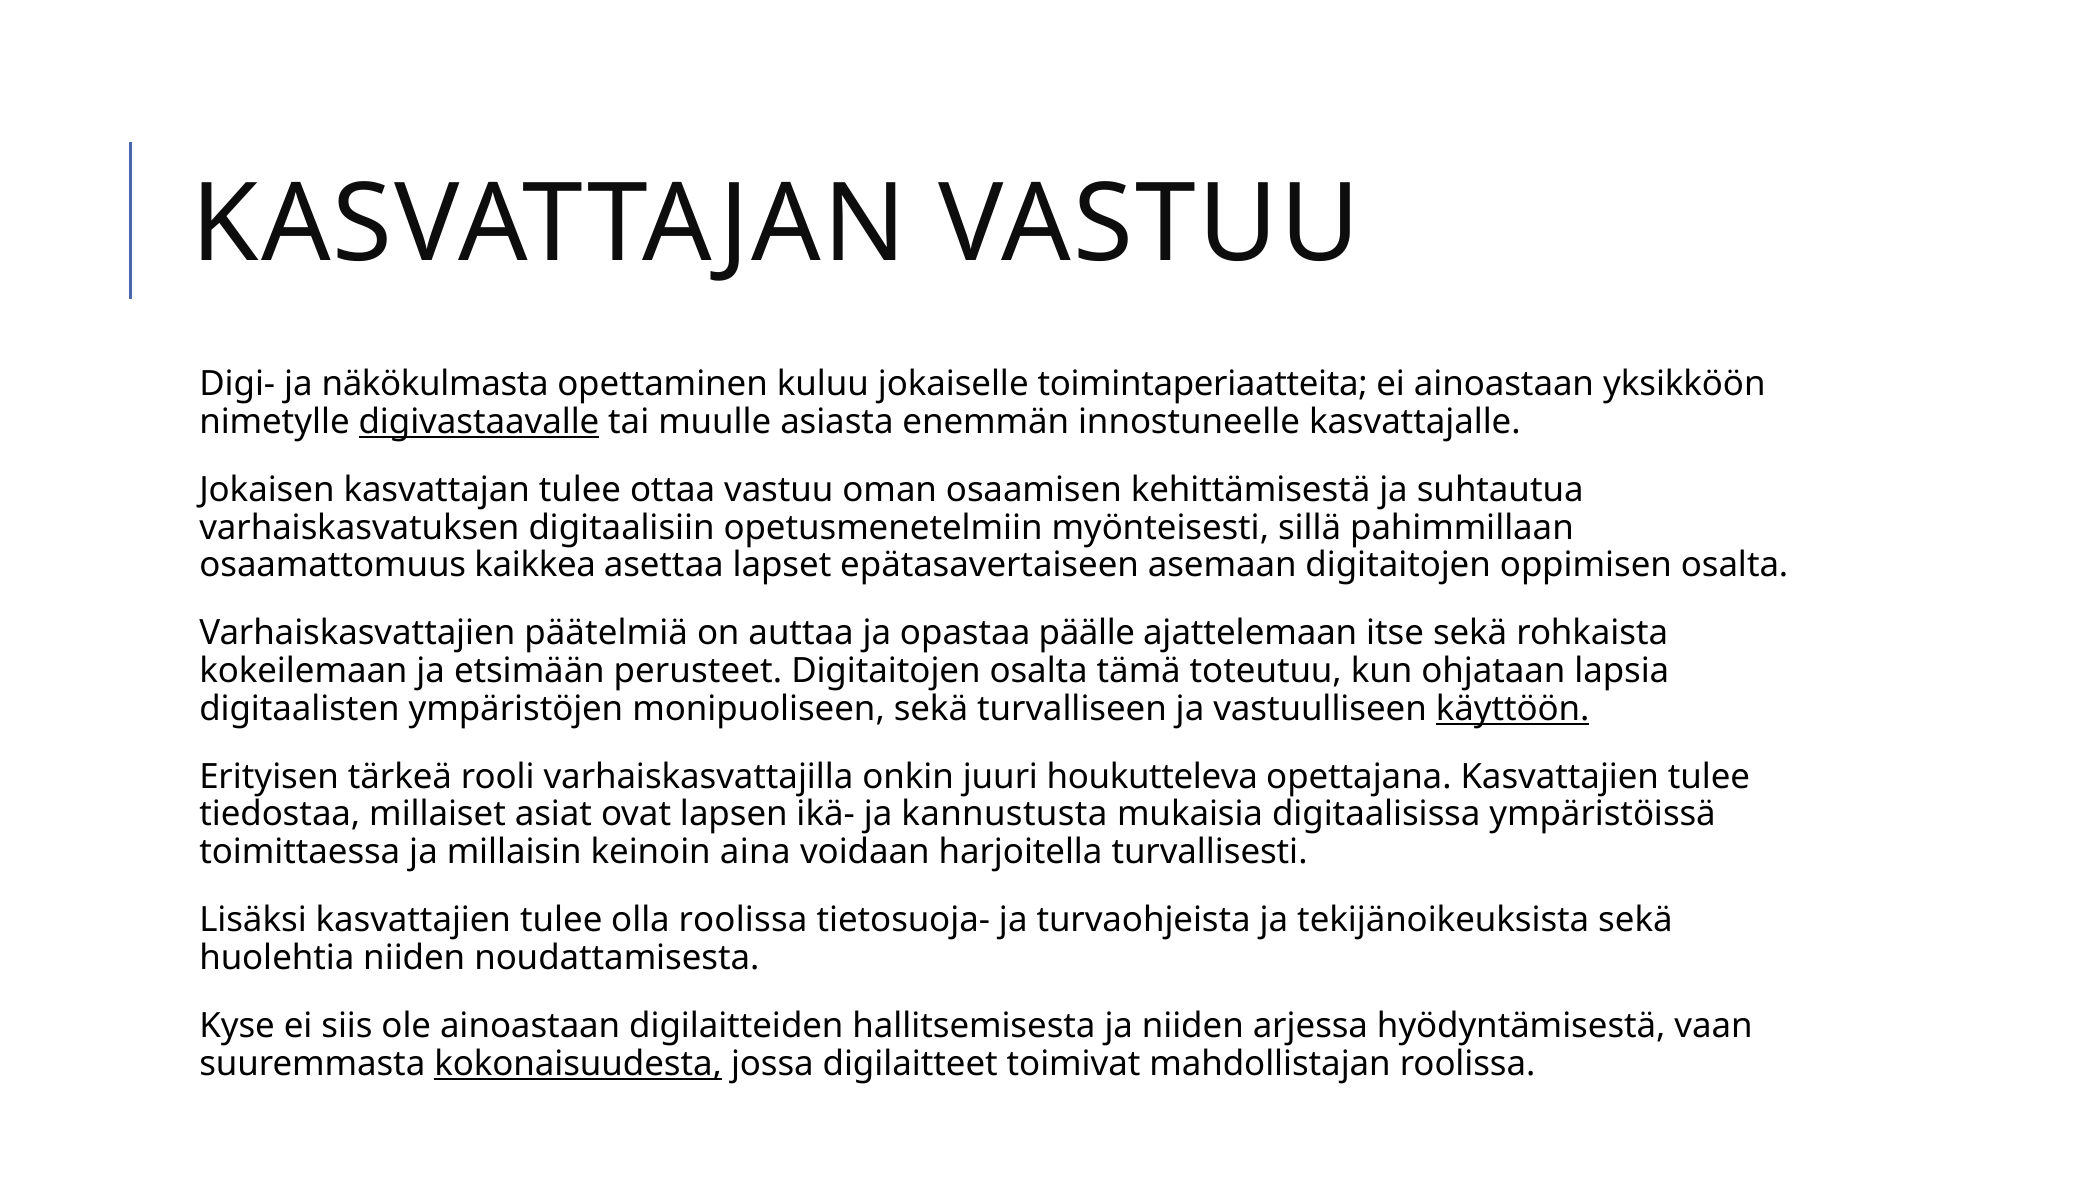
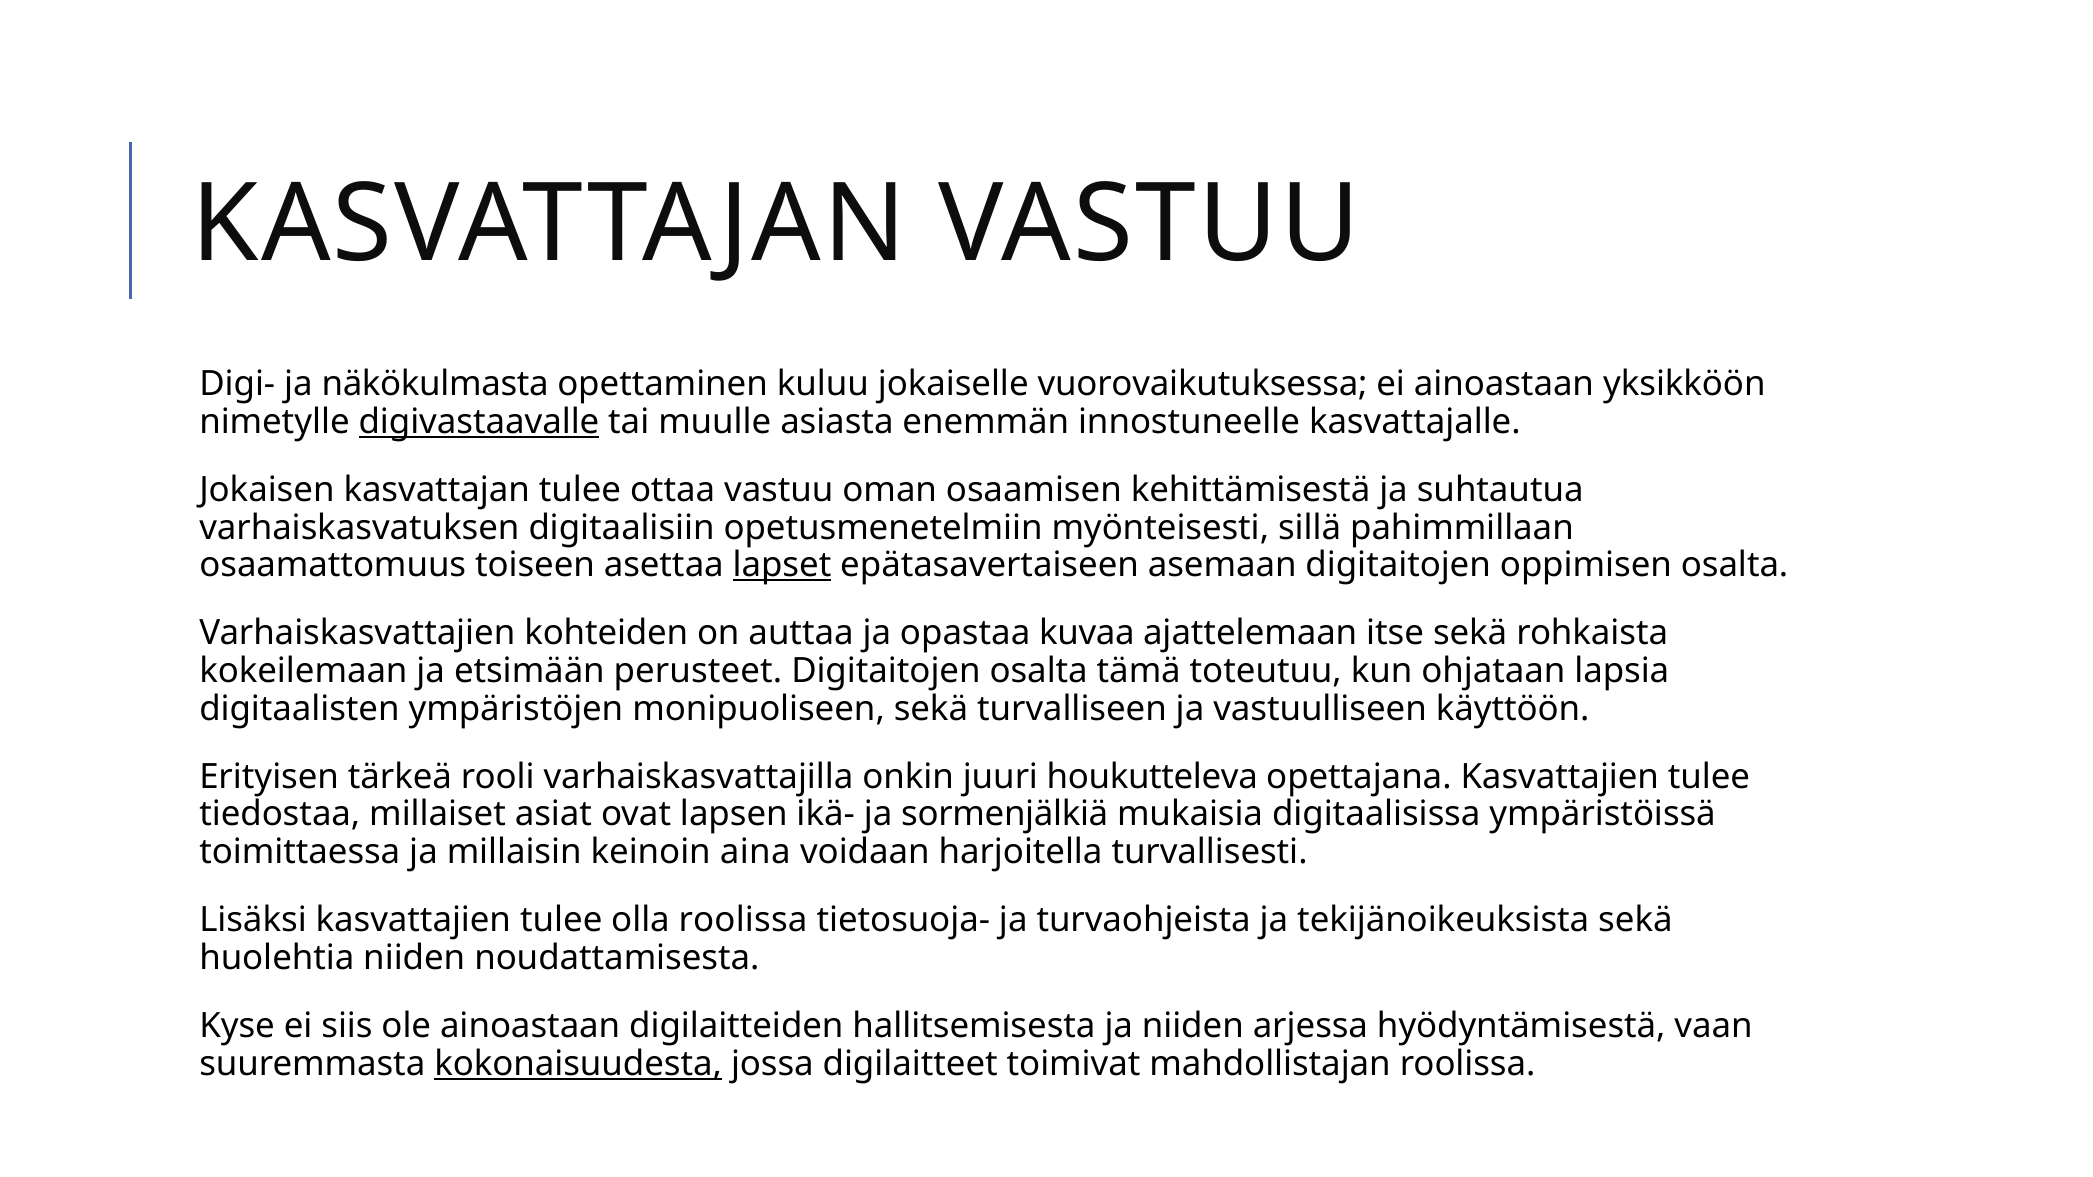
toimintaperiaatteita: toimintaperiaatteita -> vuorovaikutuksessa (1203, 384)
kaikkea: kaikkea -> toiseen (535, 565)
lapset underline: none -> present (782, 565)
päätelmiä: päätelmiä -> kohteiden (606, 634)
päälle: päälle -> kuvaa (1087, 634)
käyttöön underline: present -> none (1513, 709)
kannustusta: kannustusta -> sormenjälkiä (1005, 815)
